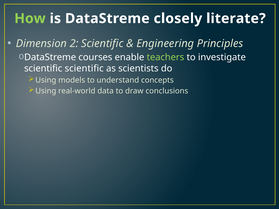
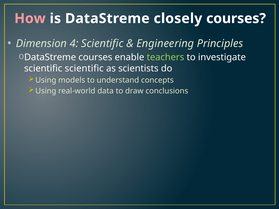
How colour: light green -> pink (30, 19)
closely literate: literate -> courses (236, 19)
2: 2 -> 4 (74, 44)
